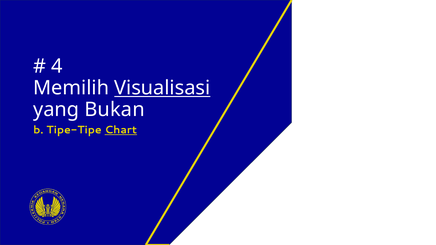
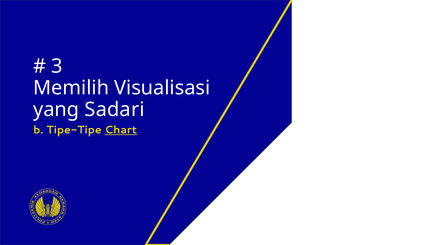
4: 4 -> 3 (57, 66)
Visualisasi underline: present -> none (162, 88)
Bukan: Bukan -> Sadari (115, 110)
